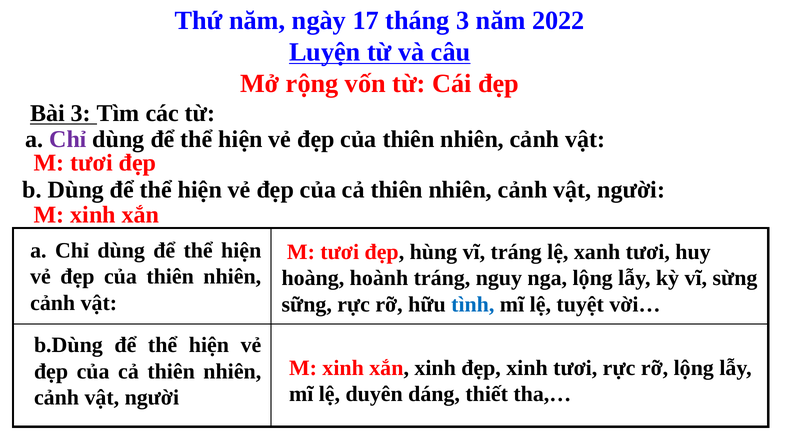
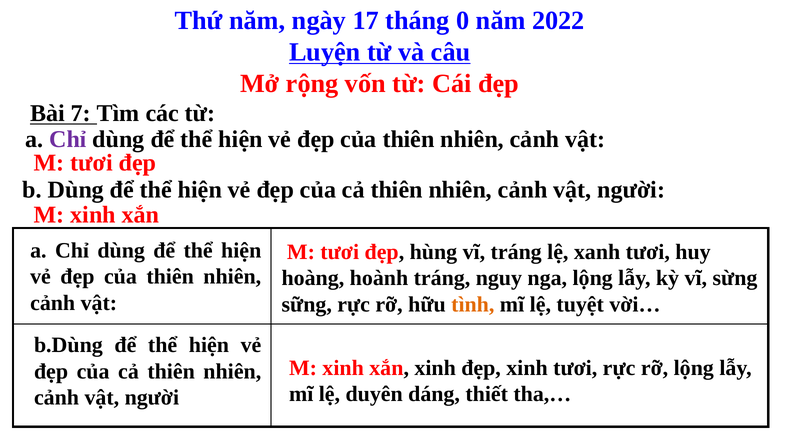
tháng 3: 3 -> 0 (463, 20)
Bài 3: 3 -> 7 (81, 113)
tình colour: blue -> orange (473, 305)
